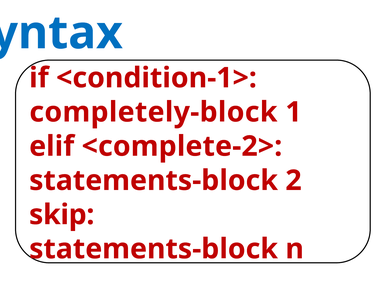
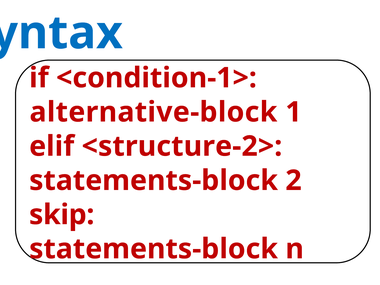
completely-block: completely-block -> alternative-block (153, 112)
<complete-2>: <complete-2> -> <structure-2> (182, 146)
